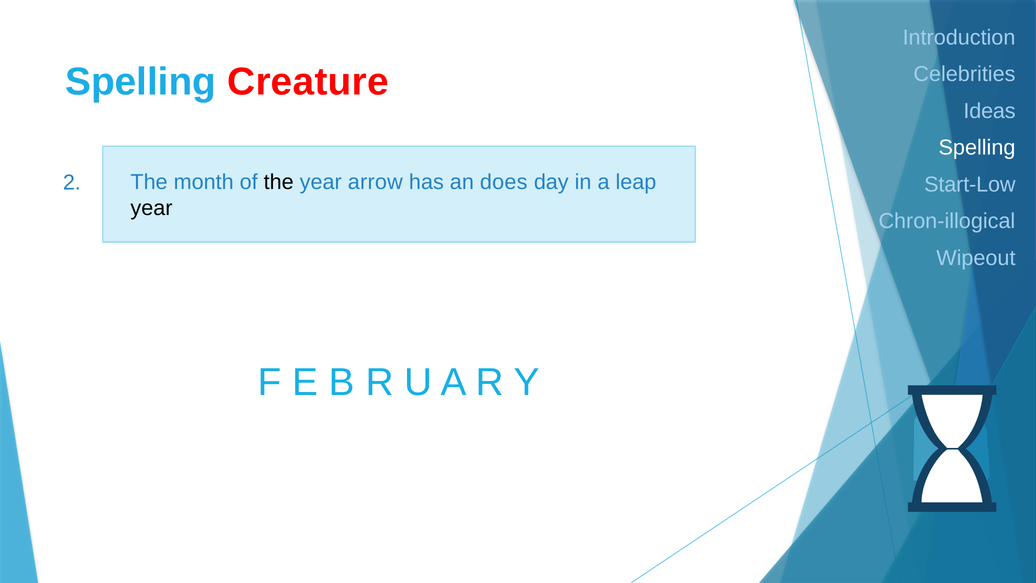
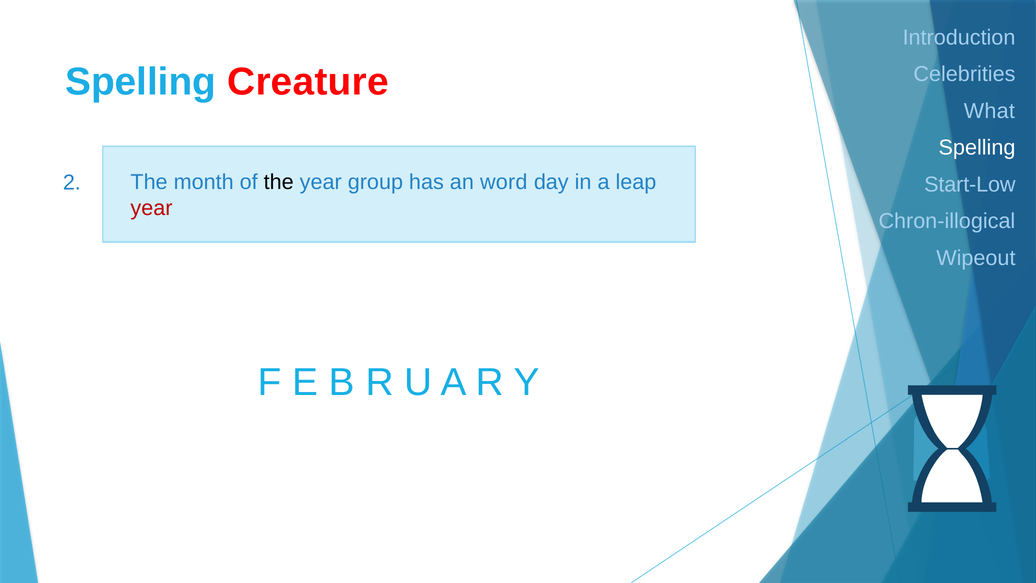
Ideas: Ideas -> What (989, 111)
arrow: arrow -> group (375, 182)
does: does -> word (504, 182)
year colour: black -> red (151, 208)
